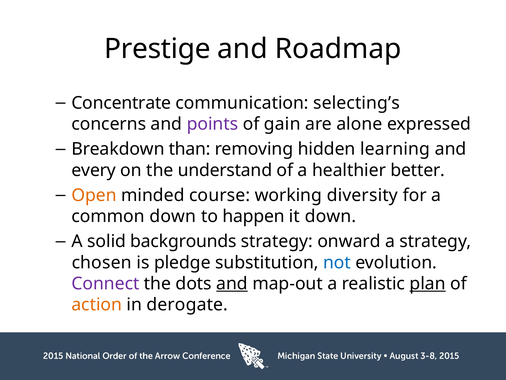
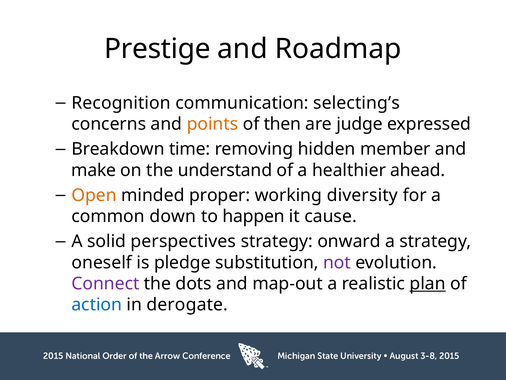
Concentrate: Concentrate -> Recognition (121, 103)
points colour: purple -> orange (212, 124)
gain: gain -> then (282, 124)
alone: alone -> judge (360, 124)
than: than -> time (190, 149)
learning: learning -> member (395, 149)
every: every -> make (94, 170)
better: better -> ahead (418, 170)
course: course -> proper (220, 195)
it down: down -> cause (331, 216)
backgrounds: backgrounds -> perspectives (183, 241)
chosen: chosen -> oneself (102, 262)
not colour: blue -> purple (337, 262)
and underline: present -> none (232, 283)
action colour: orange -> blue (97, 304)
